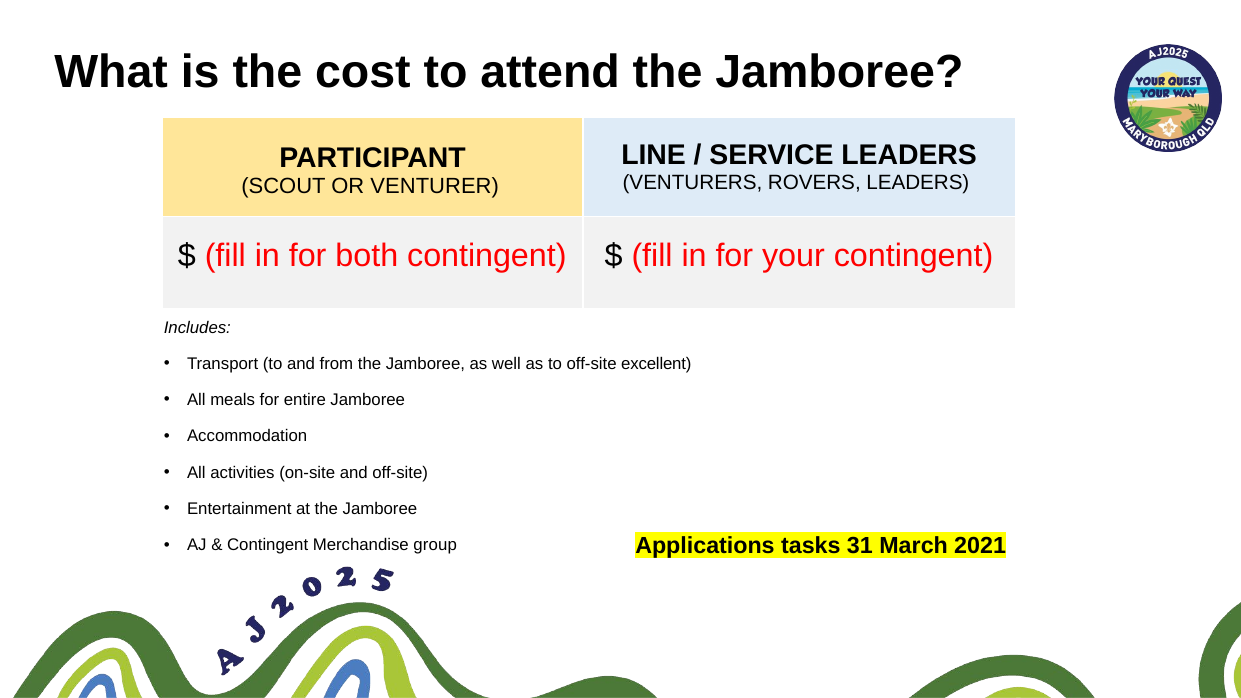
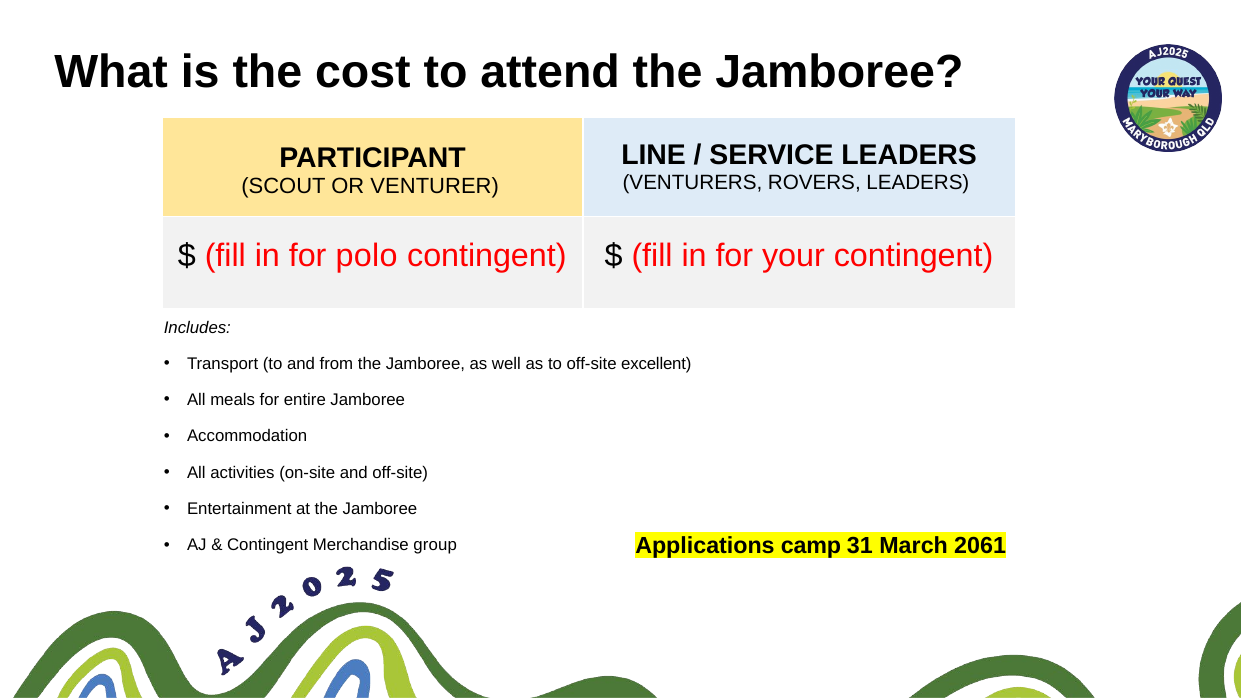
both: both -> polo (367, 256)
tasks: tasks -> camp (811, 546)
2021: 2021 -> 2061 (980, 546)
